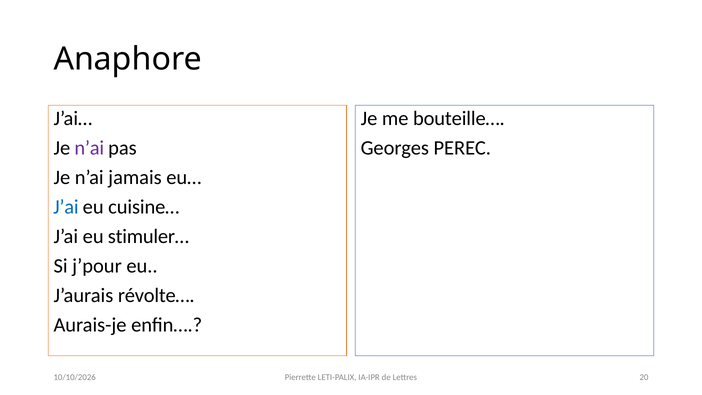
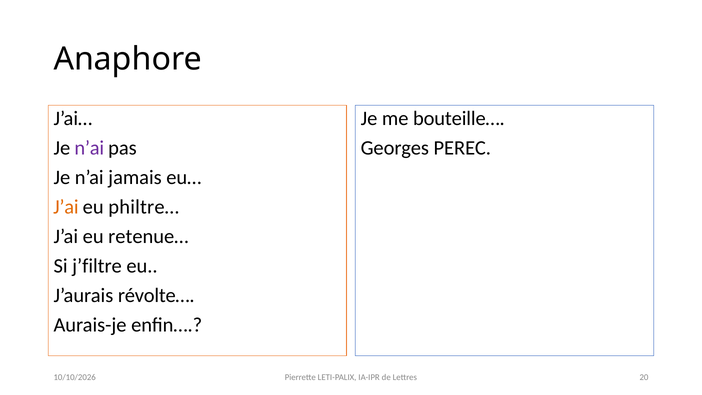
J’ai colour: blue -> orange (66, 207)
cuisine…: cuisine… -> philtre… (144, 207)
stimuler…: stimuler… -> retenue… (148, 236)
j’pour: j’pour -> j’filtre (97, 266)
